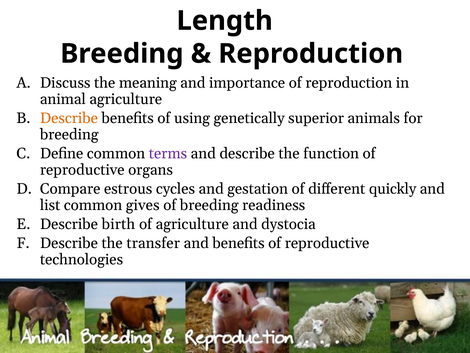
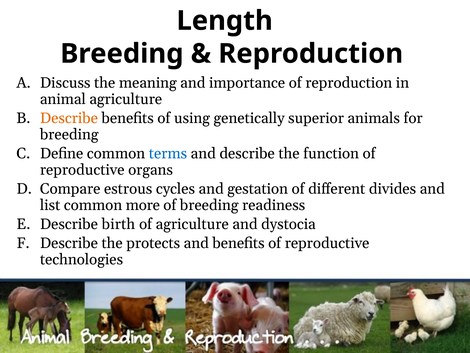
terms colour: purple -> blue (168, 153)
quickly: quickly -> divides (393, 189)
gives: gives -> more (143, 205)
transfer: transfer -> protects (153, 243)
